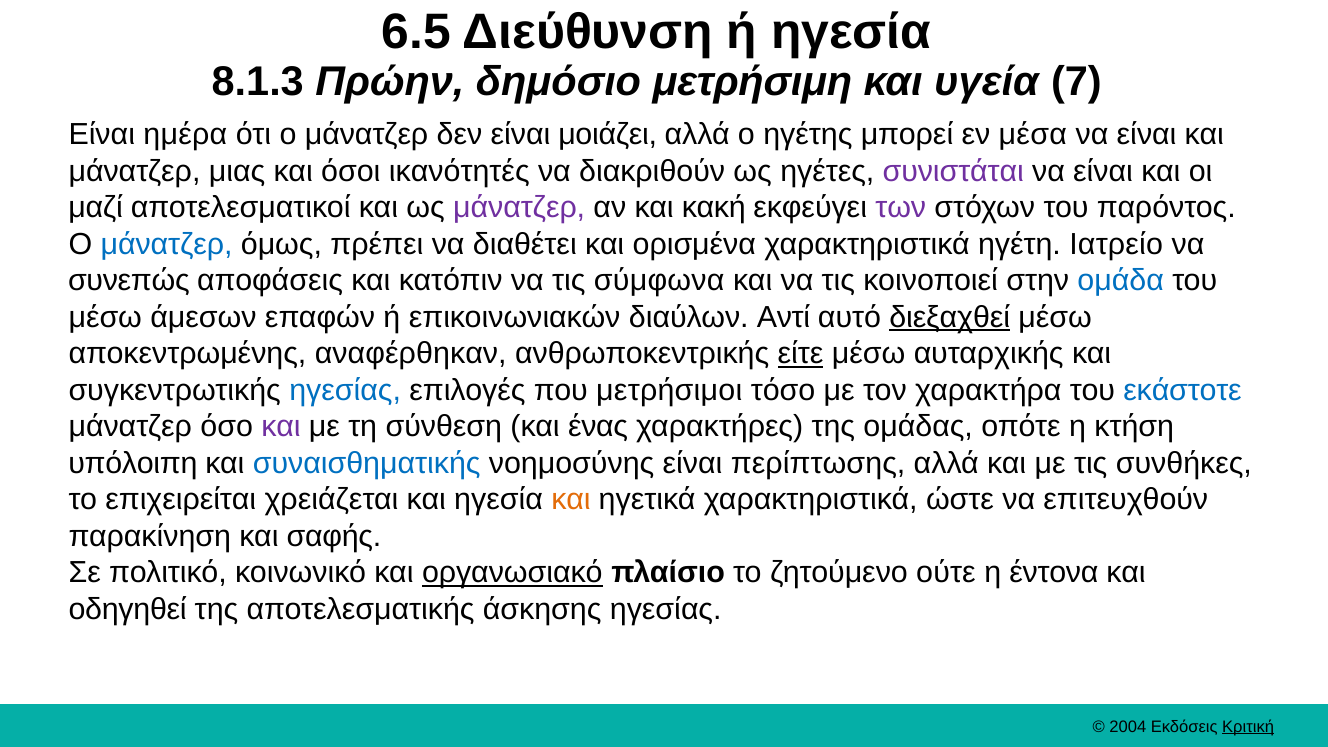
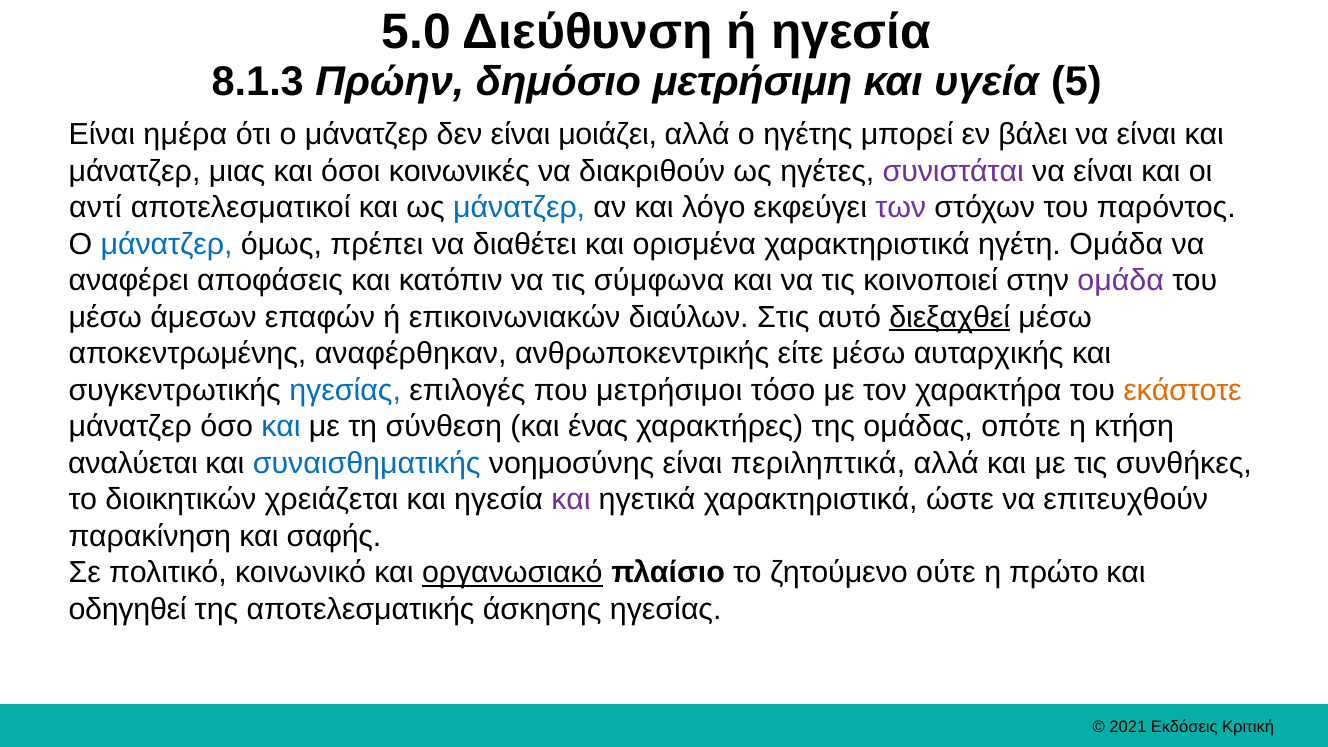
6.5: 6.5 -> 5.0 (416, 32)
7: 7 -> 5 (1076, 82)
μέσα: μέσα -> βάλει (1033, 135)
ικανότητές: ικανότητές -> κοινωνικές (459, 171)
μαζί: μαζί -> αντί (95, 208)
μάνατζερ colour: purple -> blue (519, 208)
κακή: κακή -> λόγο (714, 208)
ηγέτη Ιατρείο: Ιατρείο -> Ομάδα (1116, 244)
συνεπώς: συνεπώς -> αναφέρει (129, 281)
ομάδα colour: blue -> purple (1121, 281)
Αντί: Αντί -> Στις (783, 317)
είτε underline: present -> none (801, 354)
εκάστοτε colour: blue -> orange (1183, 390)
και colour: purple -> blue (281, 427)
υπόλοιπη: υπόλοιπη -> αναλύεται (133, 463)
περίπτωσης: περίπτωσης -> περιληπτικά (818, 463)
επιχειρείται: επιχειρείται -> διοικητικών (181, 500)
και colour: orange -> purple (571, 500)
έντονα: έντονα -> πρώτο (1054, 573)
2004: 2004 -> 2021 (1128, 727)
Κριτική underline: present -> none (1248, 727)
